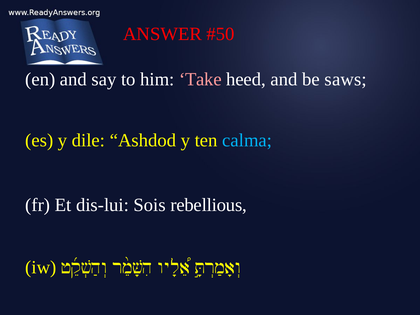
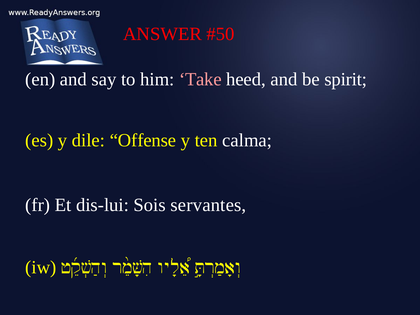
saws: saws -> spirit (346, 79)
Ashdod: Ashdod -> Offense (143, 140)
calma colour: light blue -> white (247, 140)
rebellious: rebellious -> servantes (208, 205)
